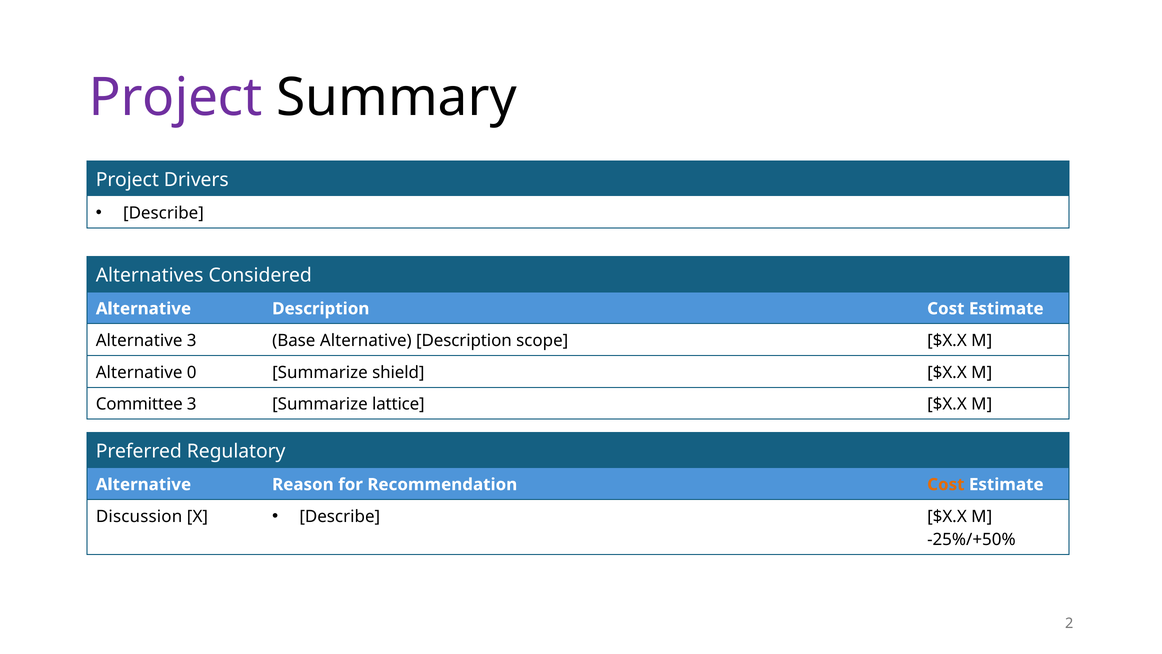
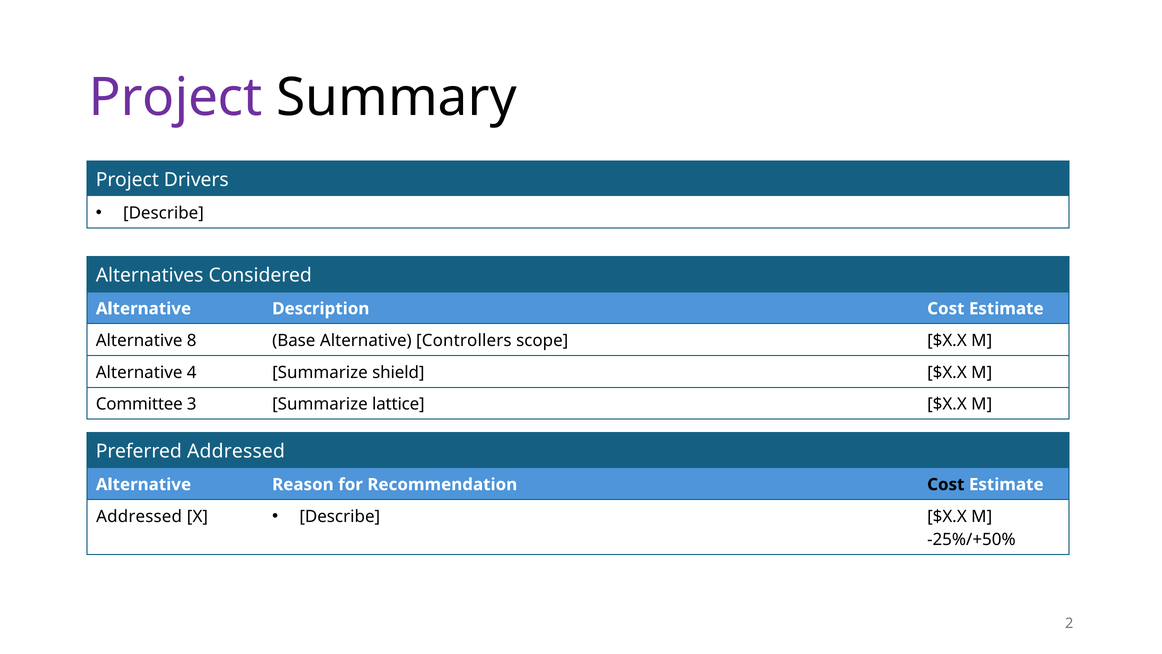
Alternative 3: 3 -> 8 (192, 340)
Base Alternative Description: Description -> Controllers (464, 340)
0: 0 -> 4 (192, 372)
Preferred Regulatory: Regulatory -> Addressed (236, 451)
Cost colour: orange -> black (946, 484)
Discussion: Discussion -> Addressed (139, 516)
